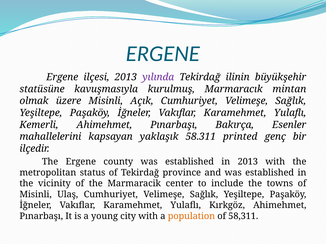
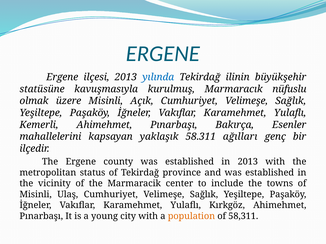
yılında colour: purple -> blue (158, 77)
mintan: mintan -> nüfuslu (289, 89)
printed: printed -> ağılları (240, 137)
